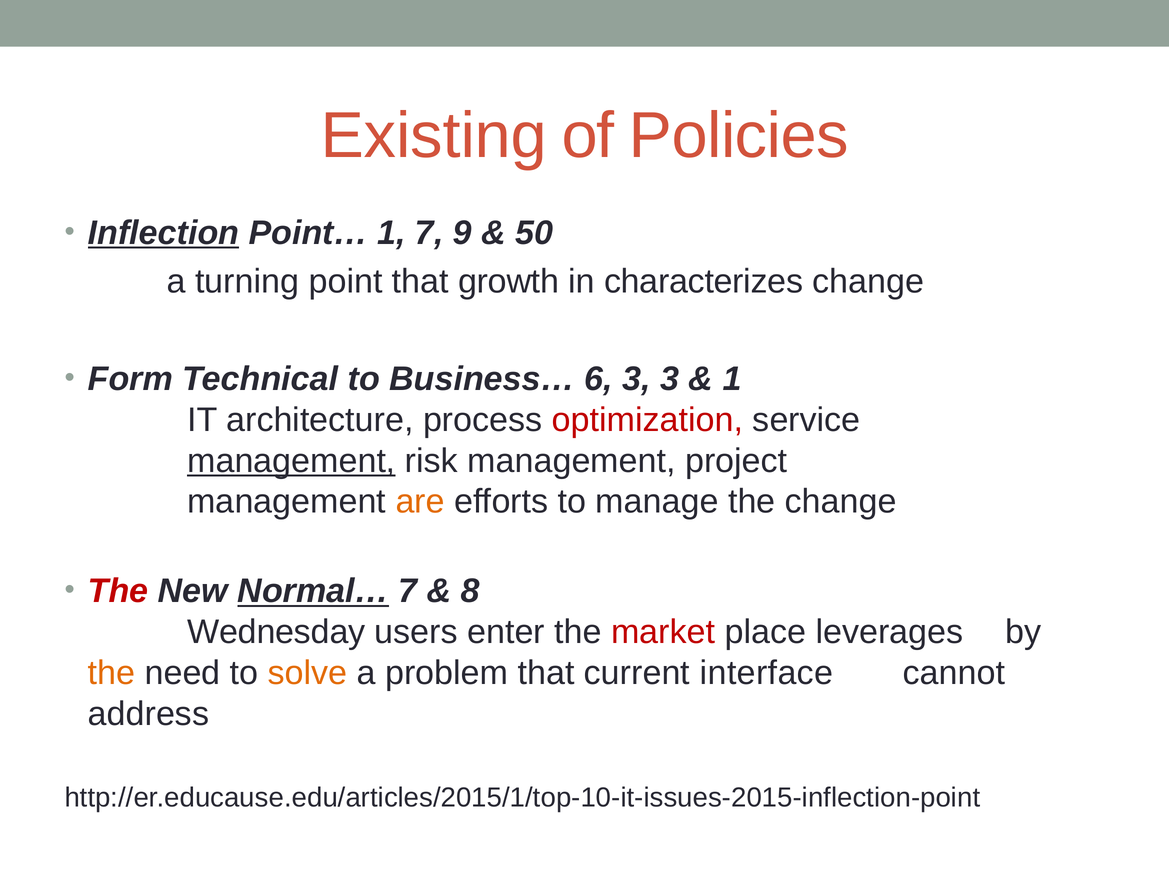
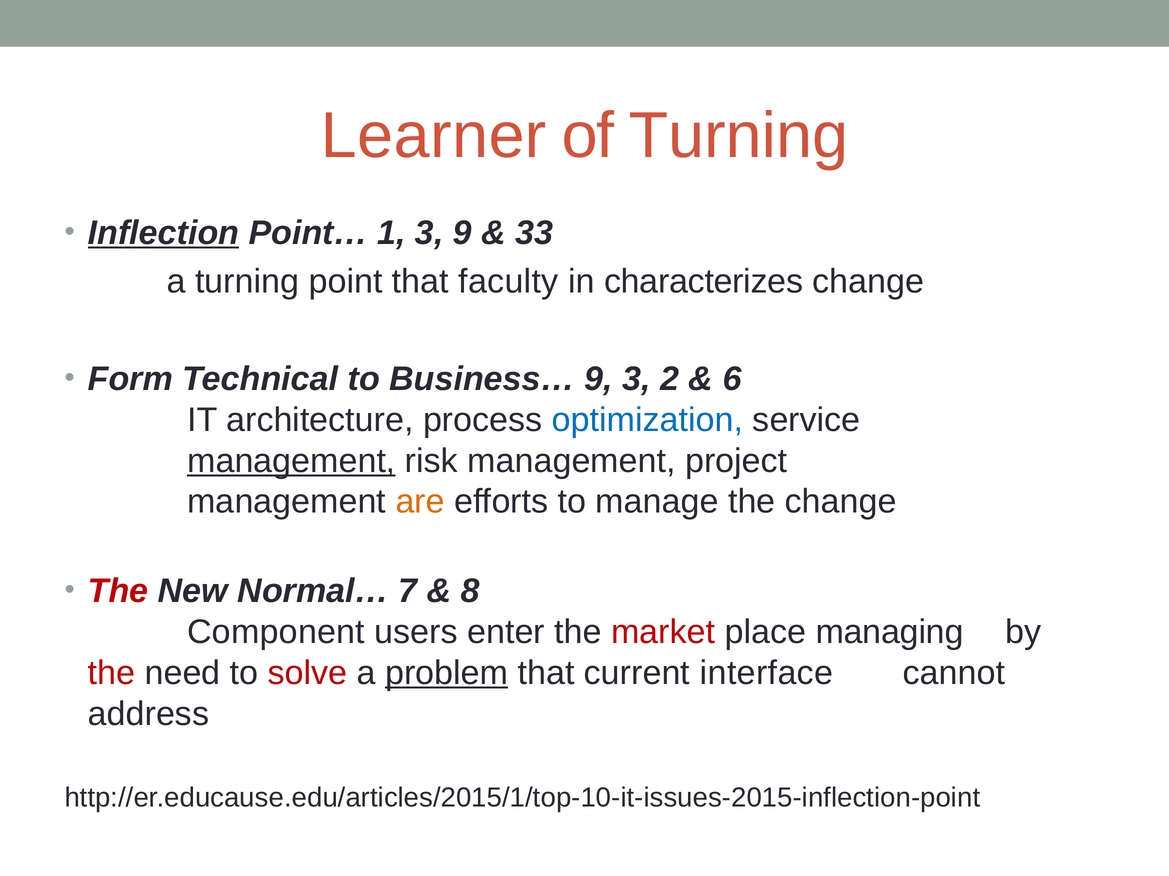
Existing: Existing -> Learner (434, 136)
of Policies: Policies -> Turning (739, 136)
1 7: 7 -> 3 (429, 233)
50: 50 -> 33 (534, 233)
growth: growth -> faculty (508, 282)
Business… 6: 6 -> 9 (599, 379)
3 3: 3 -> 2 (670, 379)
1: 1 -> 6 (732, 379)
optimization colour: red -> blue (647, 420)
Normal… underline: present -> none (313, 592)
Wednesday: Wednesday -> Component (276, 633)
leverages: leverages -> managing (890, 633)
the colour: orange -> red (112, 674)
solve colour: orange -> red (308, 674)
problem underline: none -> present (447, 674)
